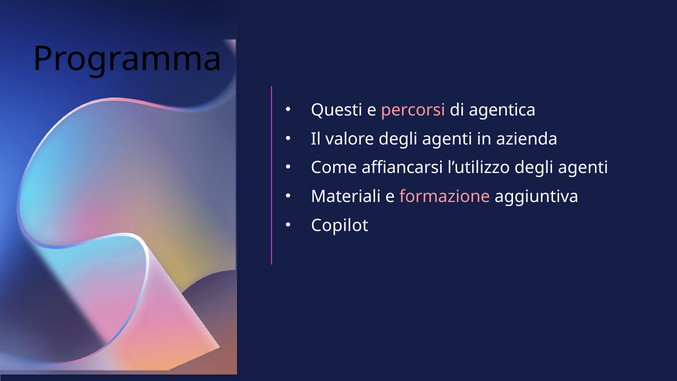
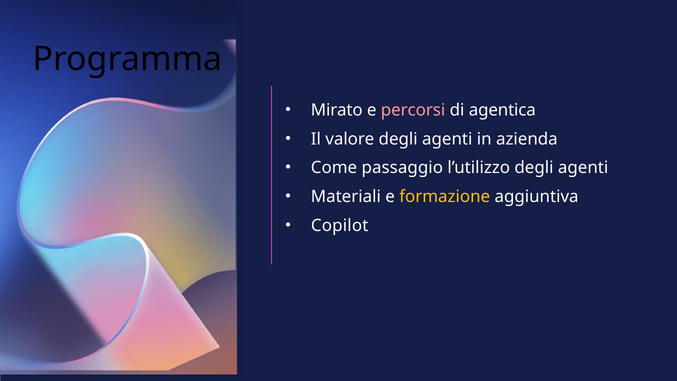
Questi: Questi -> Mirato (337, 110)
affiancarsi: affiancarsi -> passaggio (402, 168)
formazione colour: pink -> yellow (445, 197)
